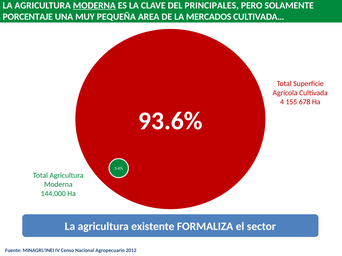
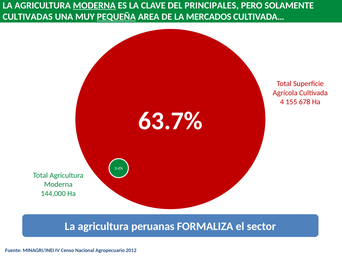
PORCENTAJE: PORCENTAJE -> CULTIVADAS (28, 17)
PEQUEÑA underline: none -> present (116, 17)
93.6%: 93.6% -> 63.7% (170, 121)
existente: existente -> peruanas (153, 227)
